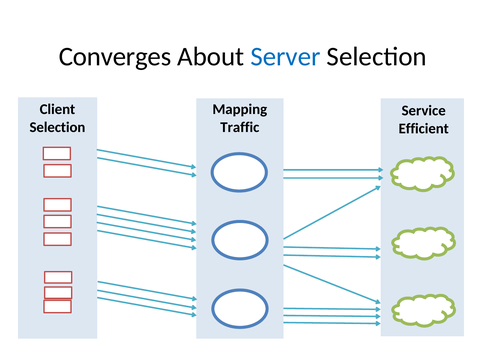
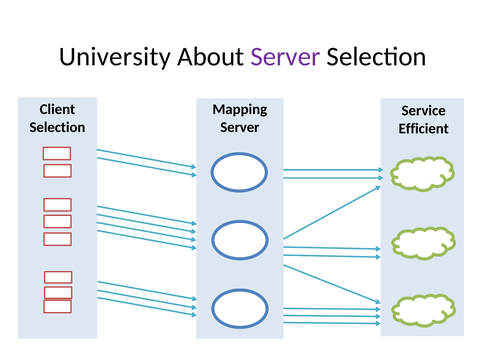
Converges: Converges -> University (115, 57)
Server colour: blue -> purple (285, 57)
Traffic: Traffic -> Server (240, 127)
